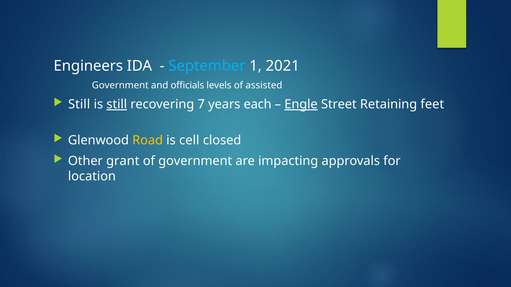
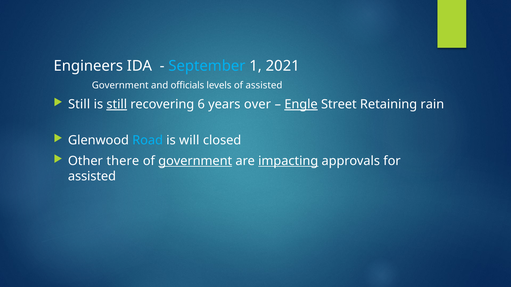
7: 7 -> 6 (201, 104)
each: each -> over (257, 104)
feet: feet -> rain (432, 104)
Road colour: yellow -> light blue (148, 140)
cell: cell -> will (189, 140)
grant: grant -> there (123, 161)
government underline: none -> present (195, 161)
impacting underline: none -> present (288, 161)
location: location -> assisted (92, 176)
